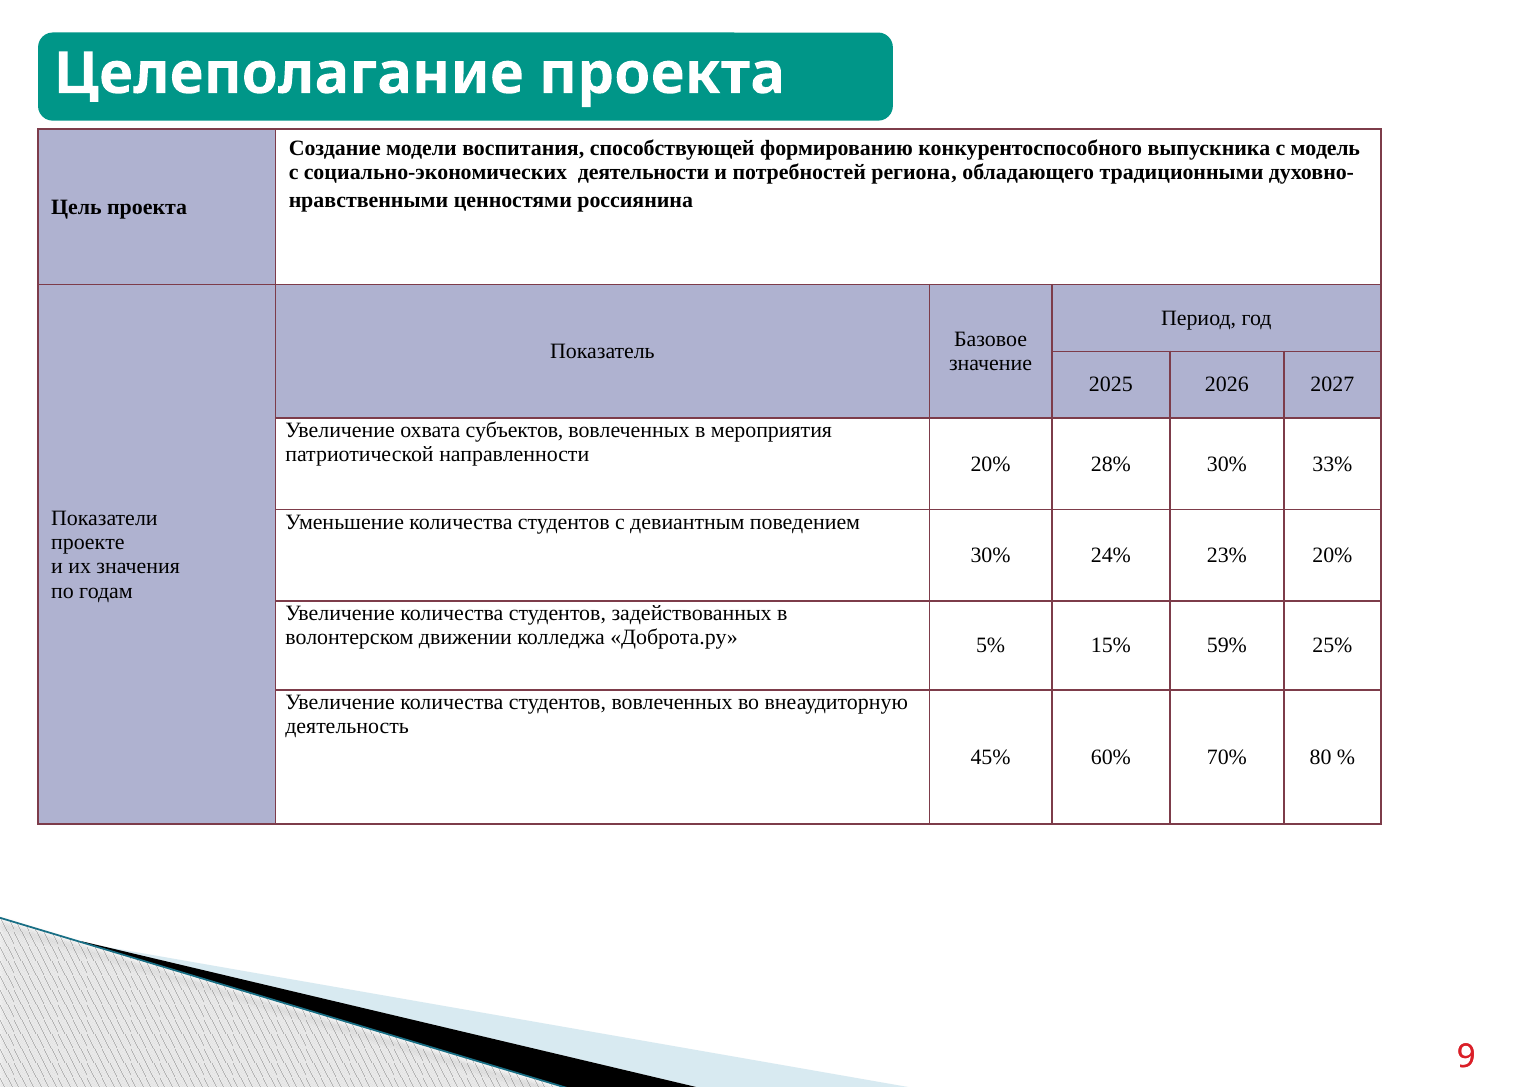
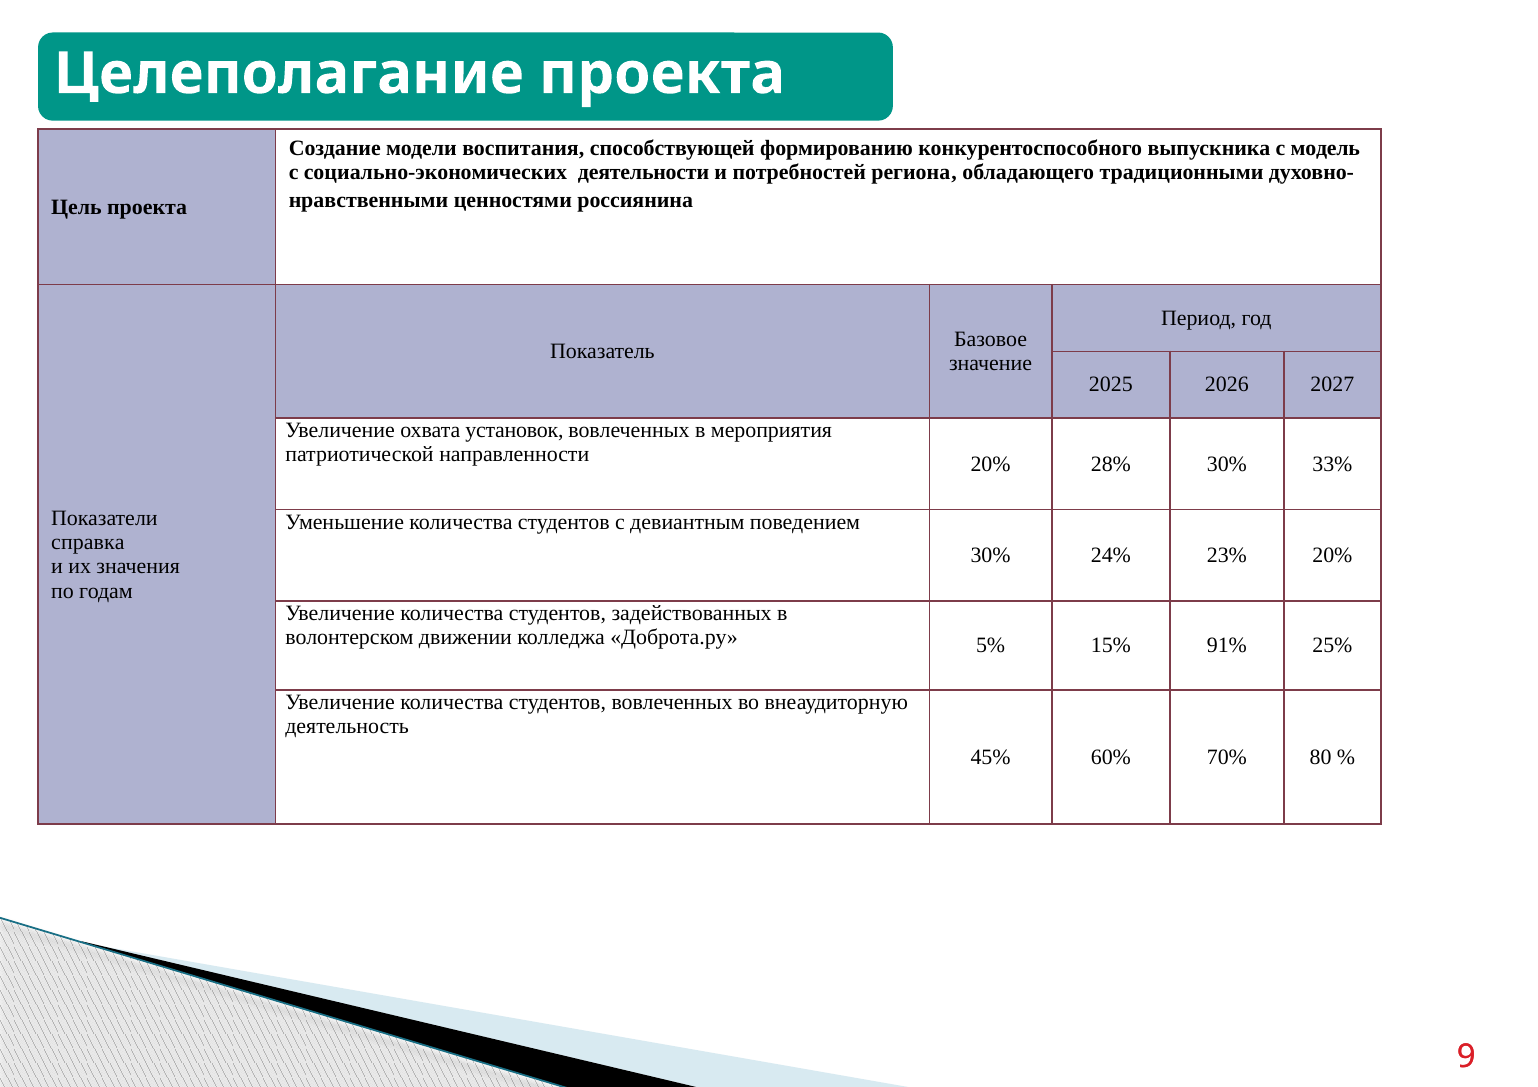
субъектов: субъектов -> установок (515, 430)
проекте: проекте -> справка (88, 543)
59%: 59% -> 91% (1227, 646)
